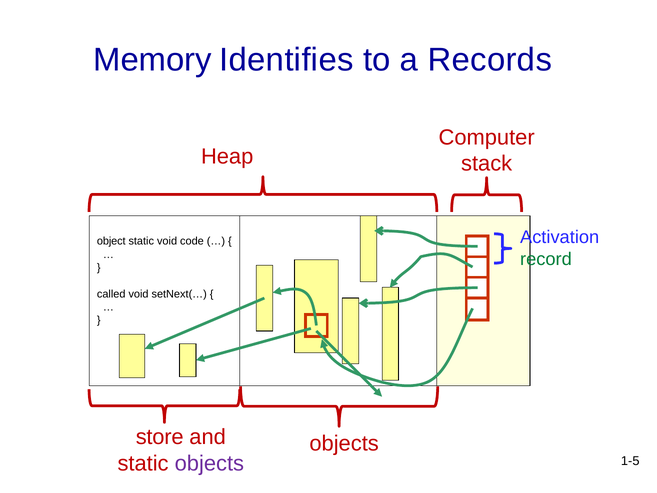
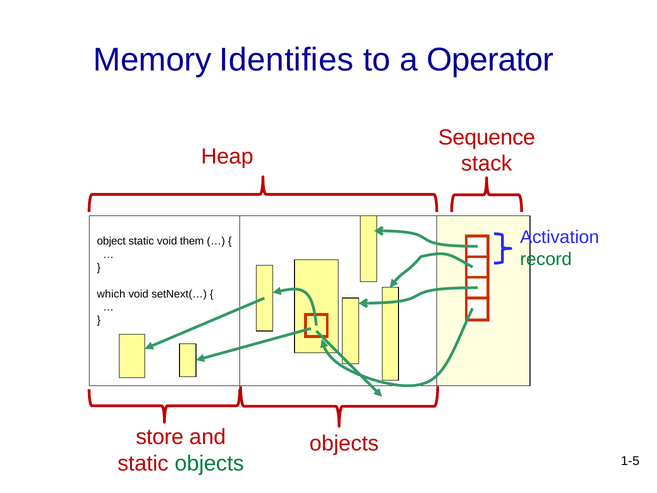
Records: Records -> Operator (490, 60)
Computer: Computer -> Sequence (487, 137)
code: code -> them (192, 241)
called: called -> which (111, 294)
objects colour: purple -> green (209, 463)
